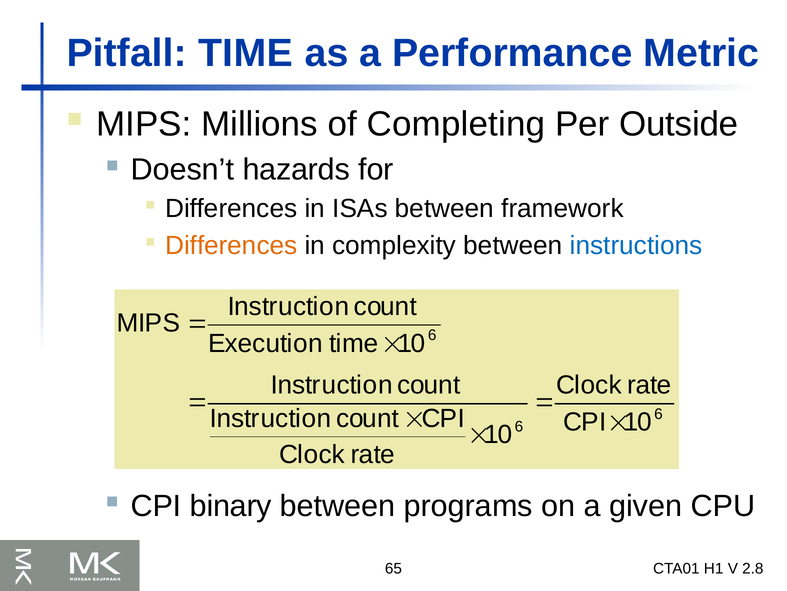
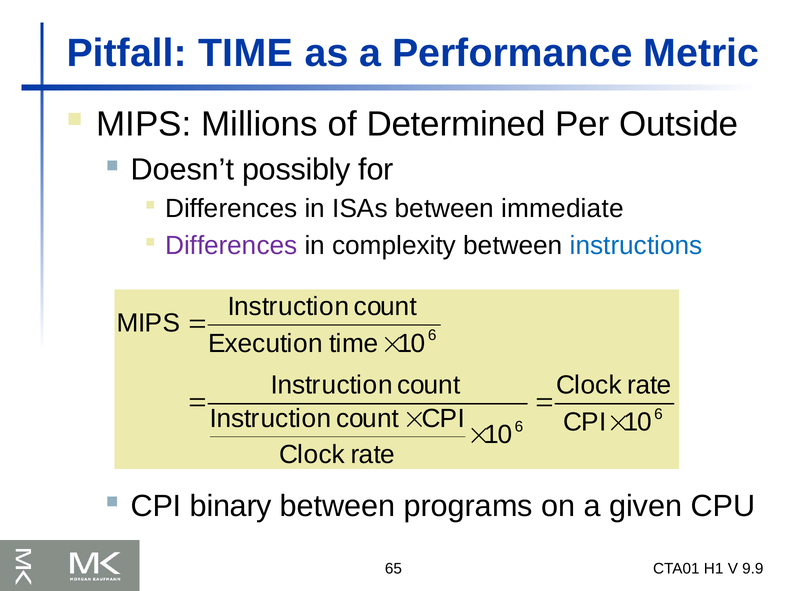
Completing: Completing -> Determined (456, 124)
hazards: hazards -> possibly (296, 169)
framework: framework -> immediate (562, 208)
Differences colour: orange -> purple (231, 245)
2.8: 2.8 -> 9.9 (753, 568)
